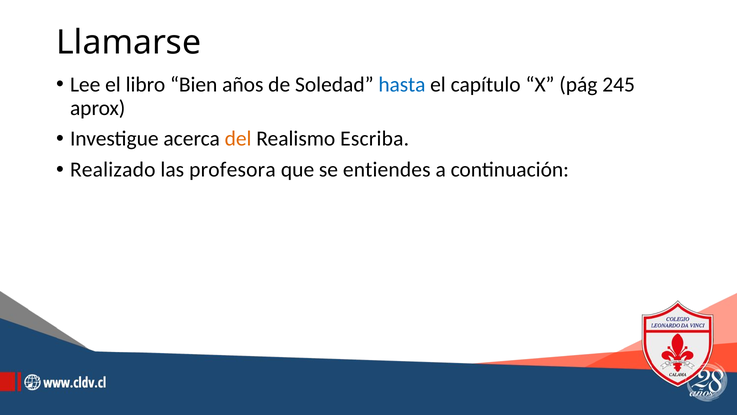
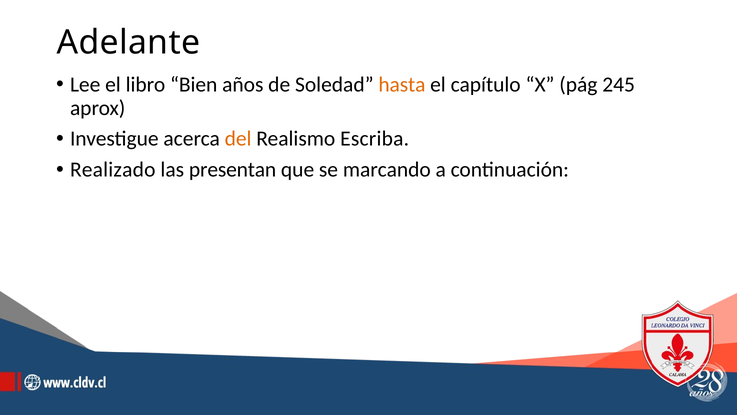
Llamarse: Llamarse -> Adelante (129, 43)
hasta colour: blue -> orange (402, 85)
profesora: profesora -> presentan (233, 170)
entiendes: entiendes -> marcando (387, 170)
